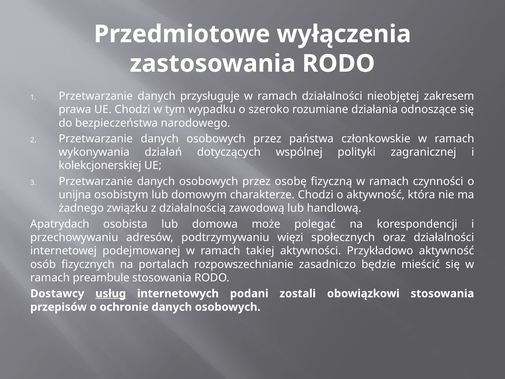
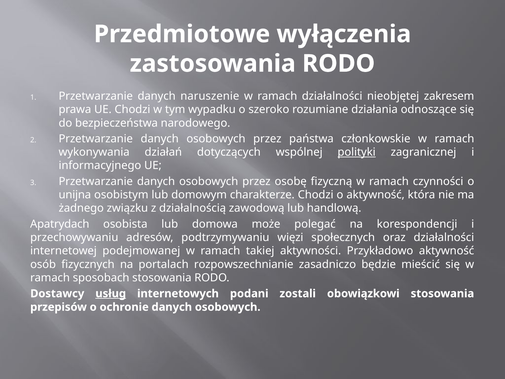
przysługuje: przysługuje -> naruszenie (210, 96)
polityki underline: none -> present (357, 152)
kolekcjonerskiej: kolekcjonerskiej -> informacyjnego (100, 166)
preambule: preambule -> sposobach (101, 278)
